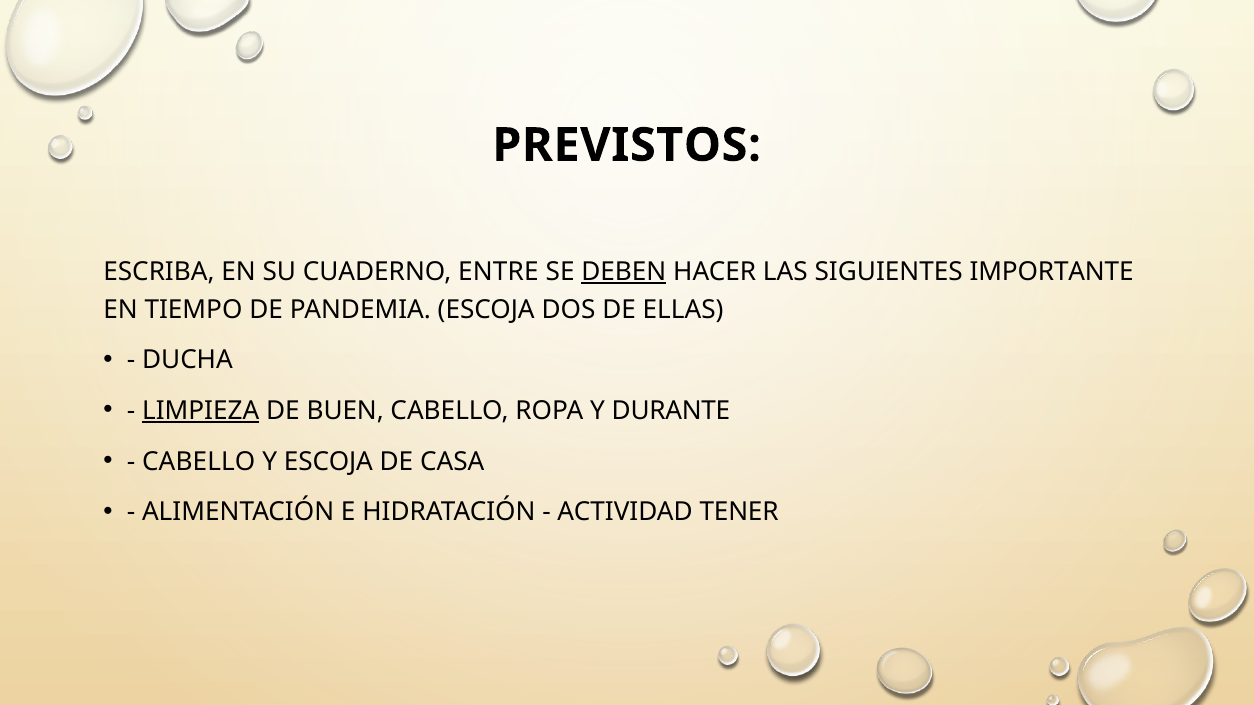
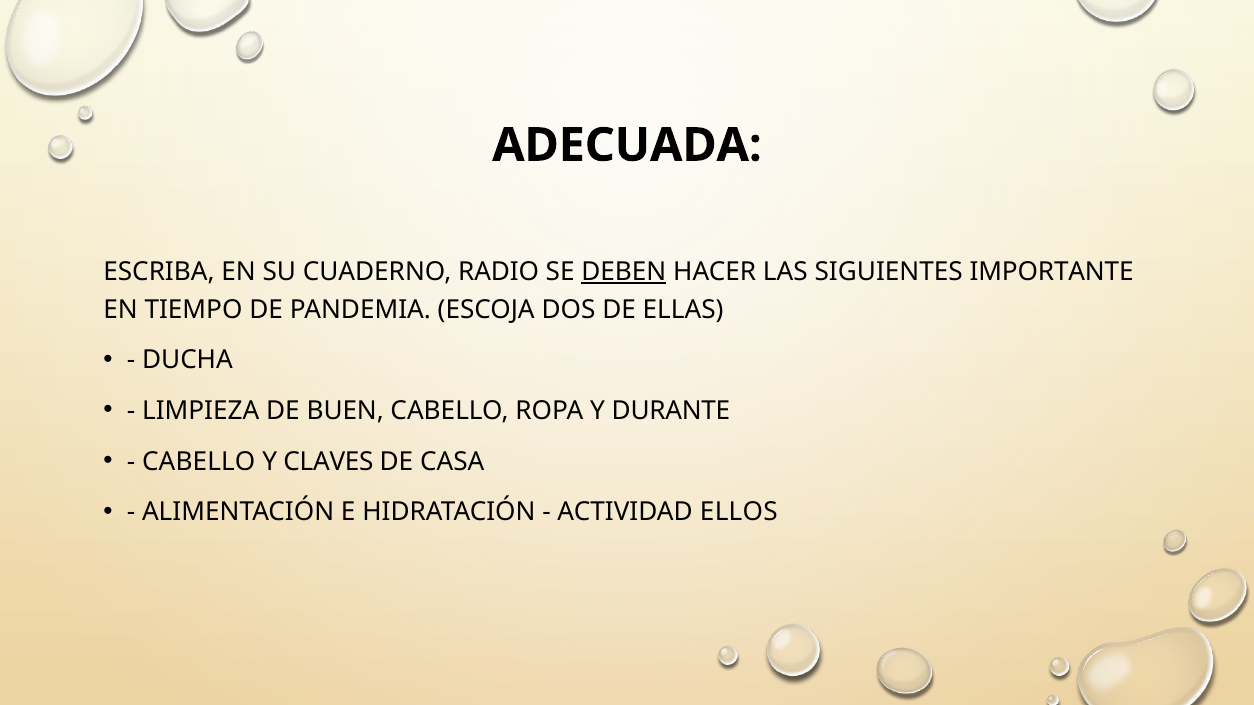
PREVISTOS: PREVISTOS -> ADECUADA (627, 145)
ENTRE: ENTRE -> RADIO (499, 272)
LIMPIEZA underline: present -> none (201, 411)
Y ESCOJA: ESCOJA -> CLAVES (328, 462)
TENER: TENER -> ELLOS (739, 512)
